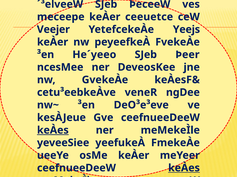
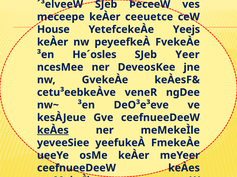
Veejer: Veejer -> House (53, 30)
He´yeeo: He´yeeo -> He´osles (94, 55)
Þeer: Þeer -> Yeer (187, 55)
keÀes underline: present -> none (184, 169)
